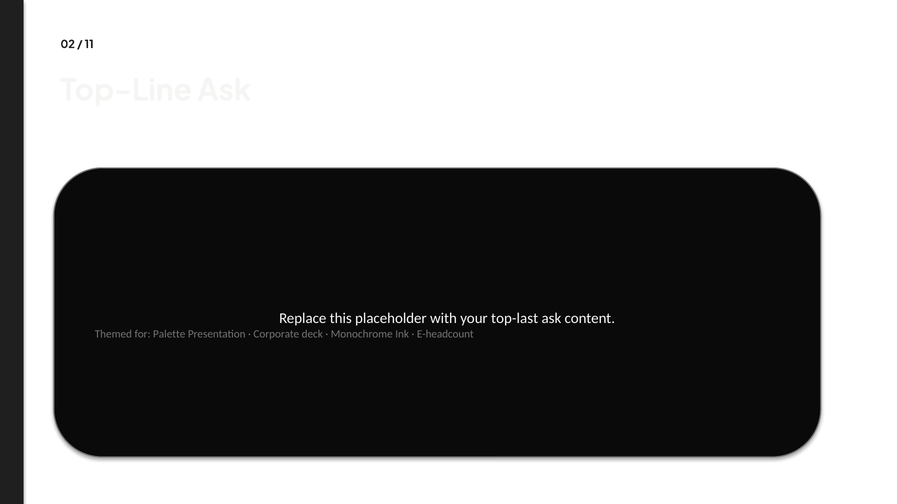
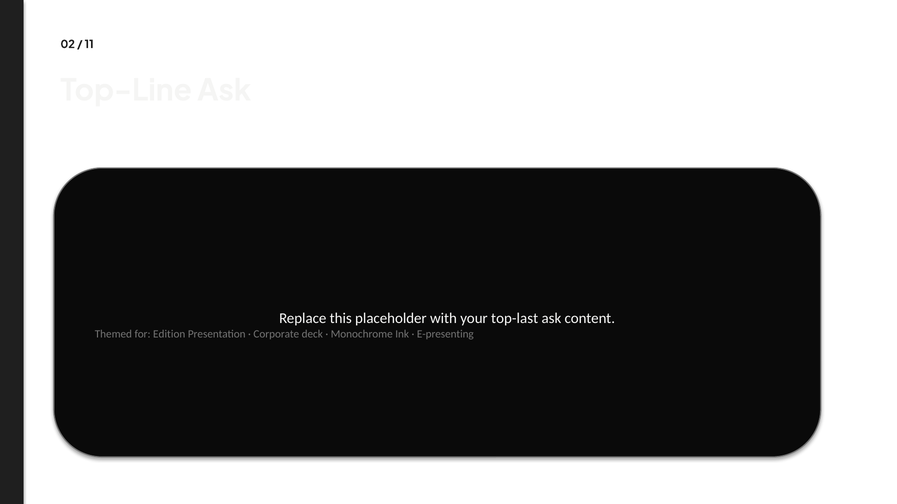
Palette: Palette -> Edition (169, 334)
E-headcount: E-headcount -> E-presenting (445, 334)
